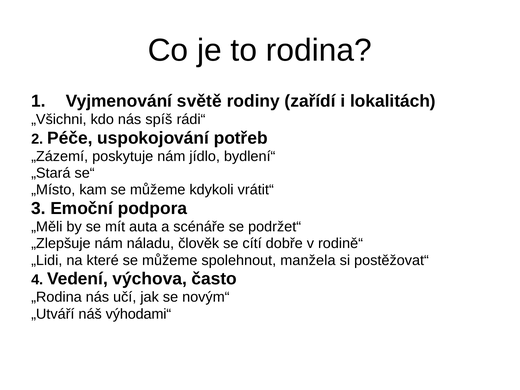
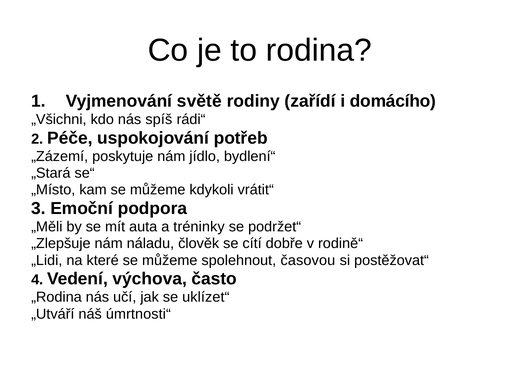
lokalitách: lokalitách -> domácího (393, 101)
scénáře: scénáře -> tréninky (199, 227)
manžela: manžela -> časovou (308, 260)
novým“: novým“ -> uklízet“ (206, 297)
výhodami“: výhodami“ -> úmrtnosti“ (138, 314)
